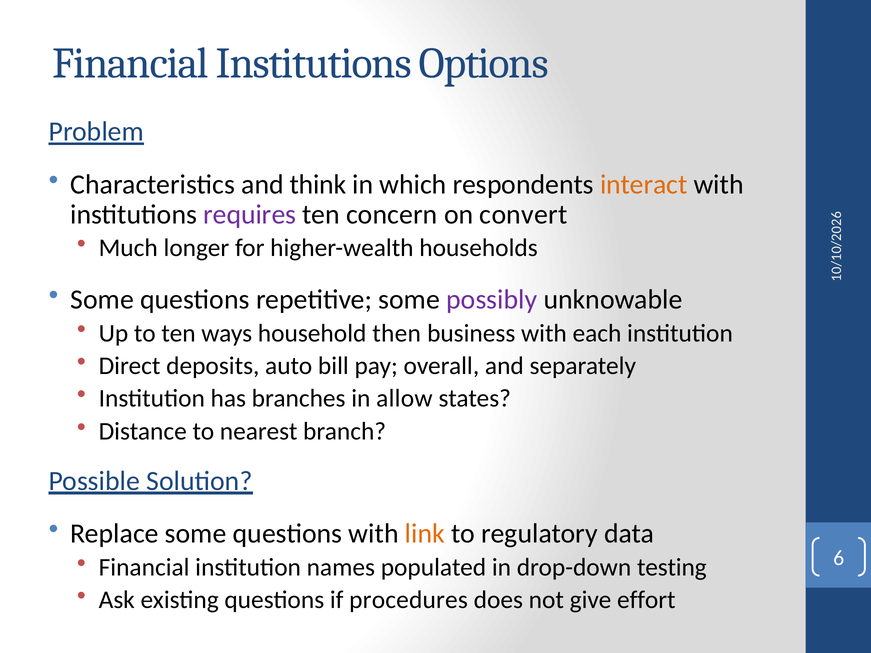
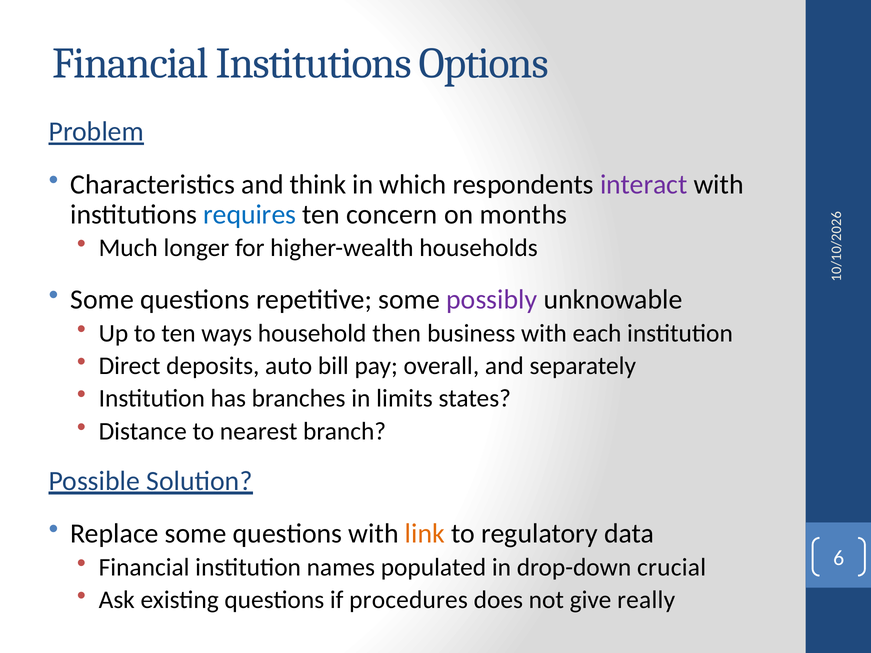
interact colour: orange -> purple (644, 184)
requires colour: purple -> blue (250, 215)
convert: convert -> months (523, 215)
allow: allow -> limits (404, 399)
testing: testing -> crucial (672, 568)
effort: effort -> really (646, 600)
